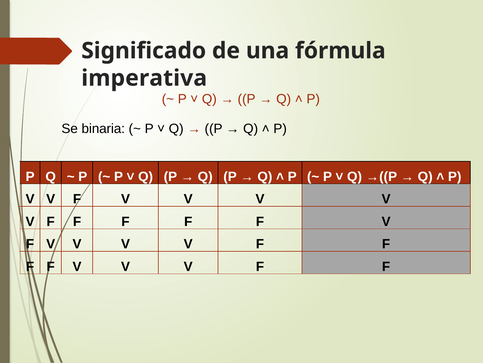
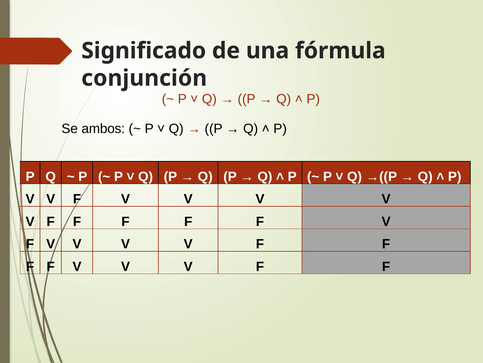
imperativa: imperativa -> conjunción (144, 78)
binaria: binaria -> ambos (103, 129)
